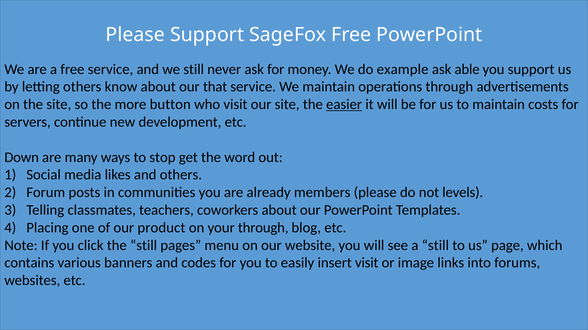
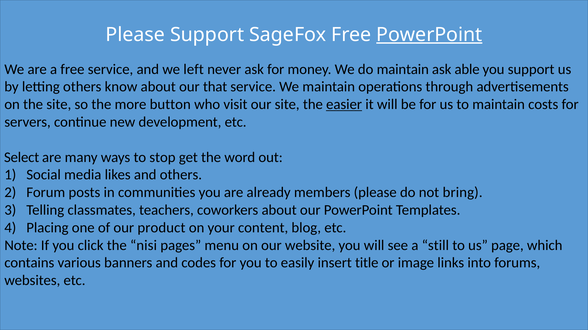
PowerPoint underline: none -> present (429, 35)
we still: still -> left (194, 69)
do example: example -> maintain (403, 69)
Down: Down -> Select (22, 158)
levels: levels -> bring (463, 193)
your through: through -> content (263, 228)
the still: still -> nisi (144, 246)
insert visit: visit -> title (367, 263)
